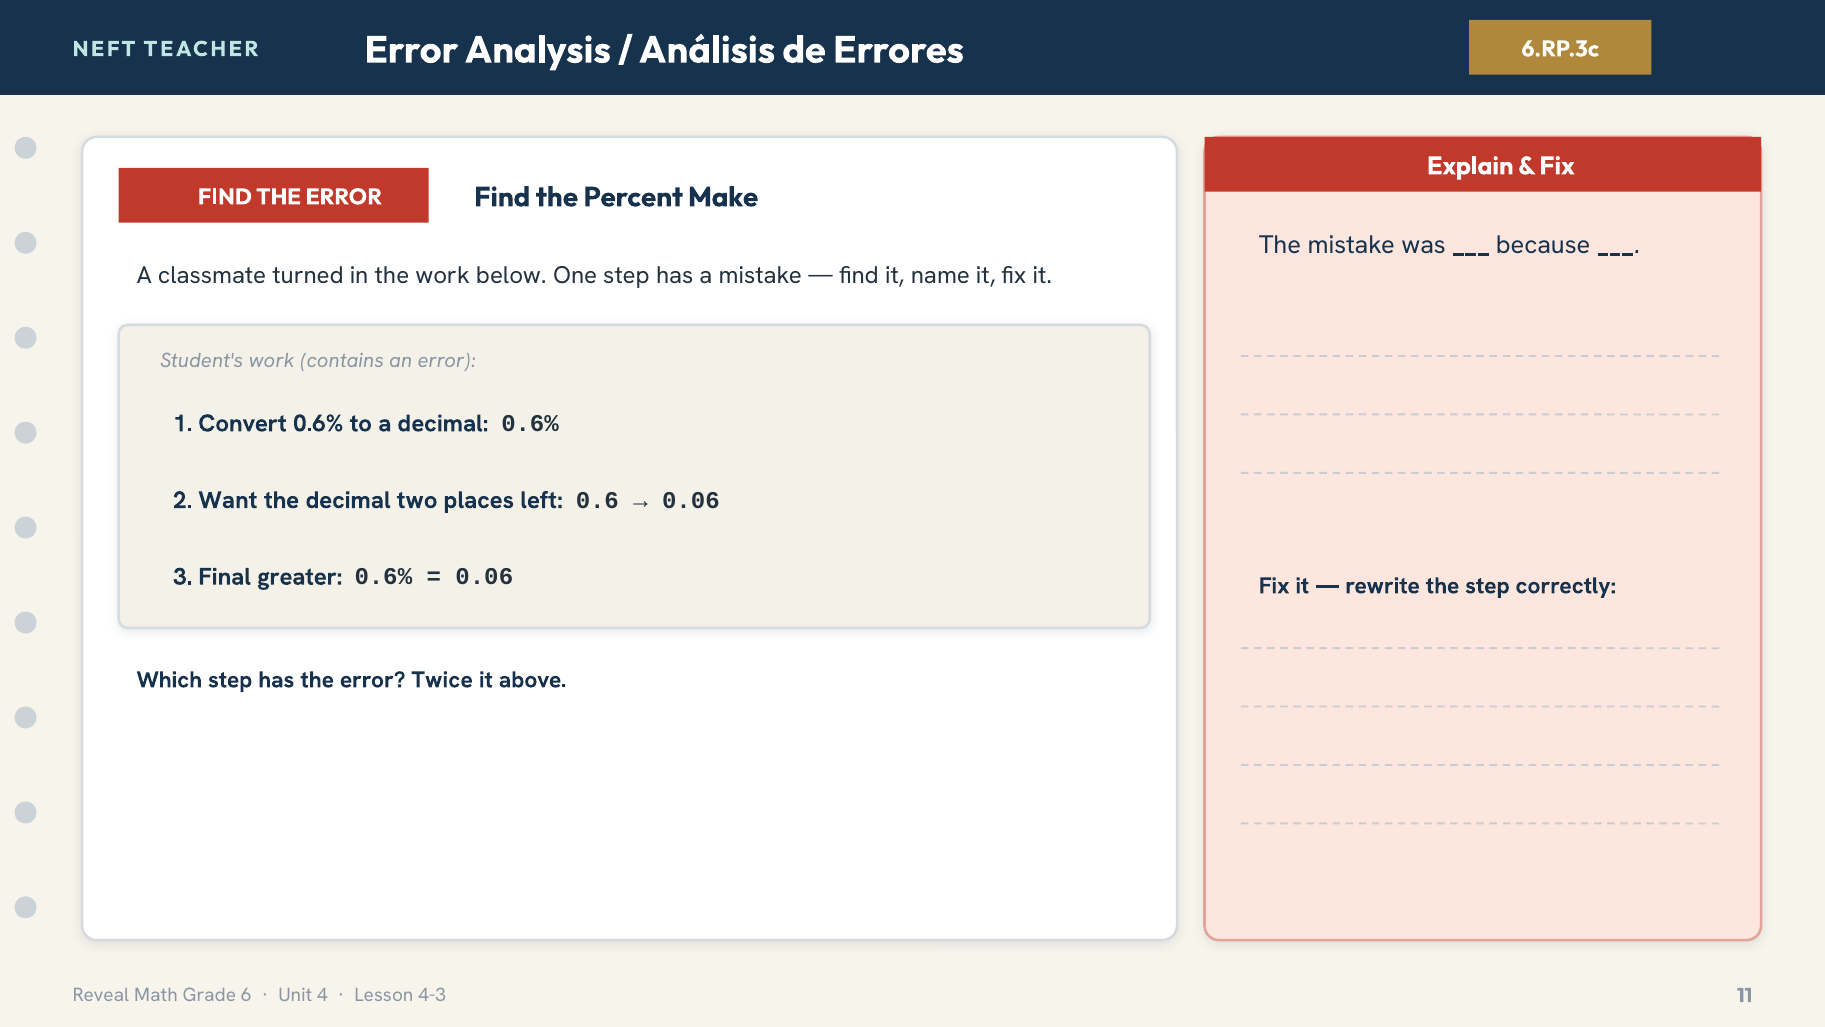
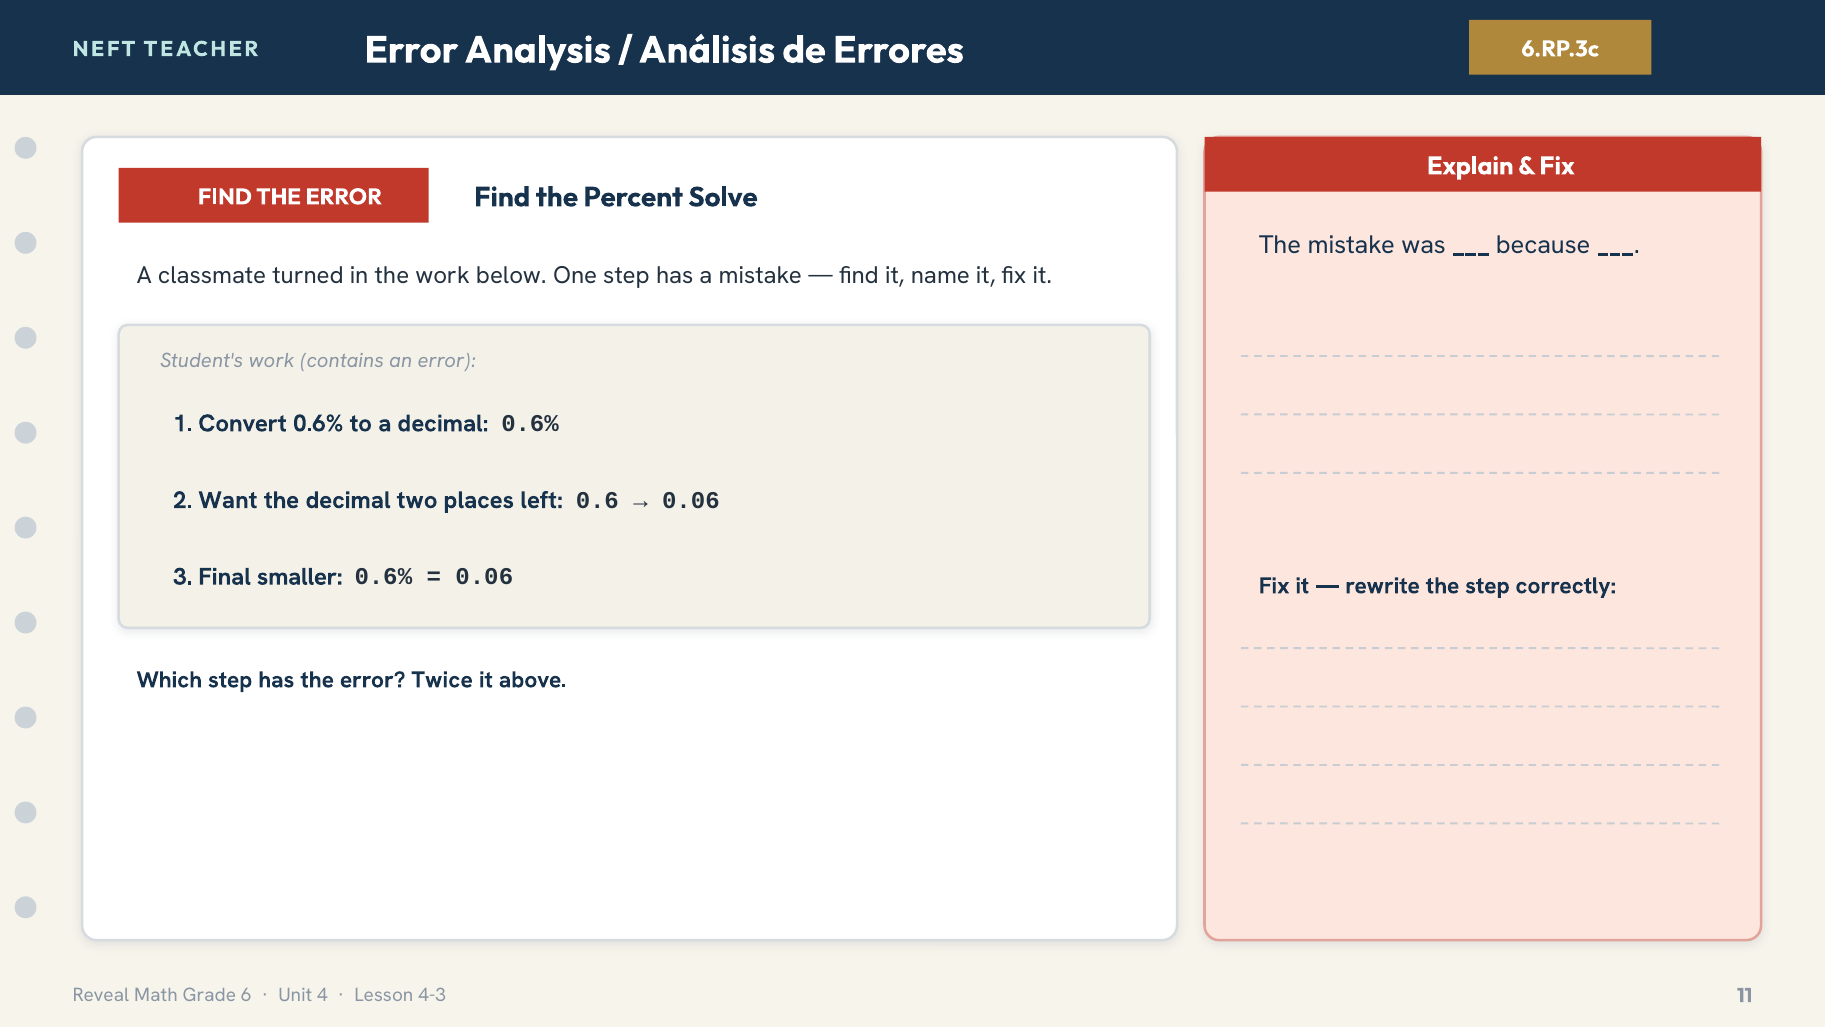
Make: Make -> Solve (723, 197)
greater: greater -> smaller (300, 576)
